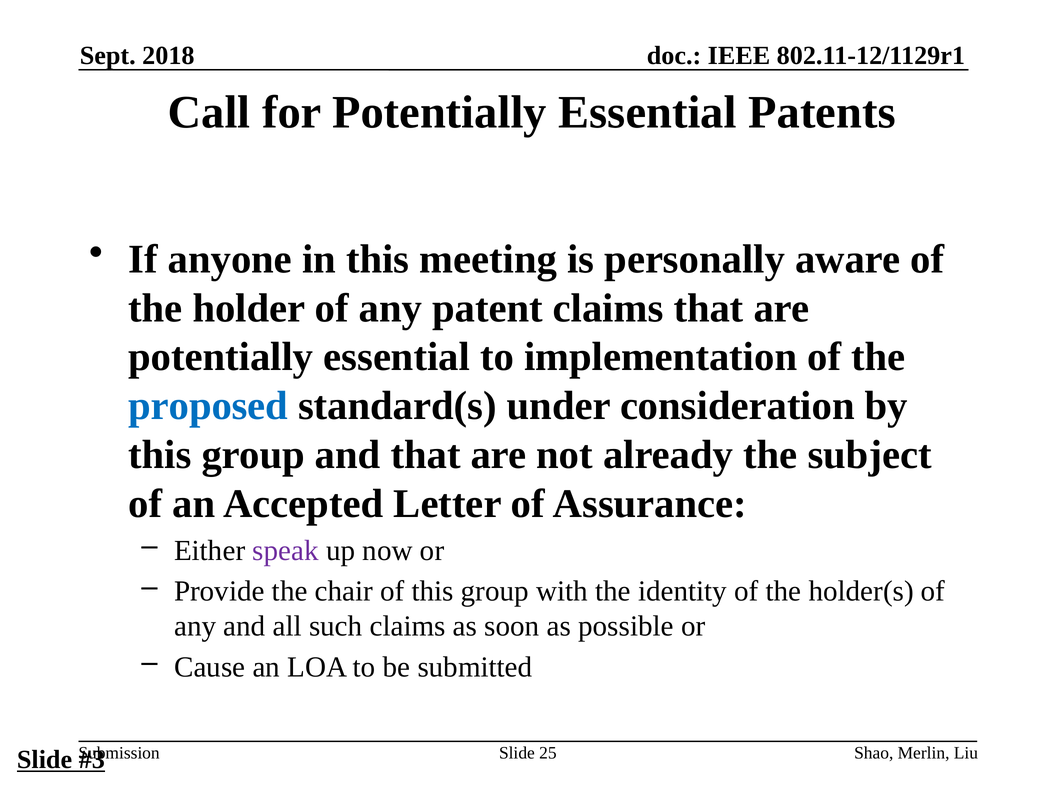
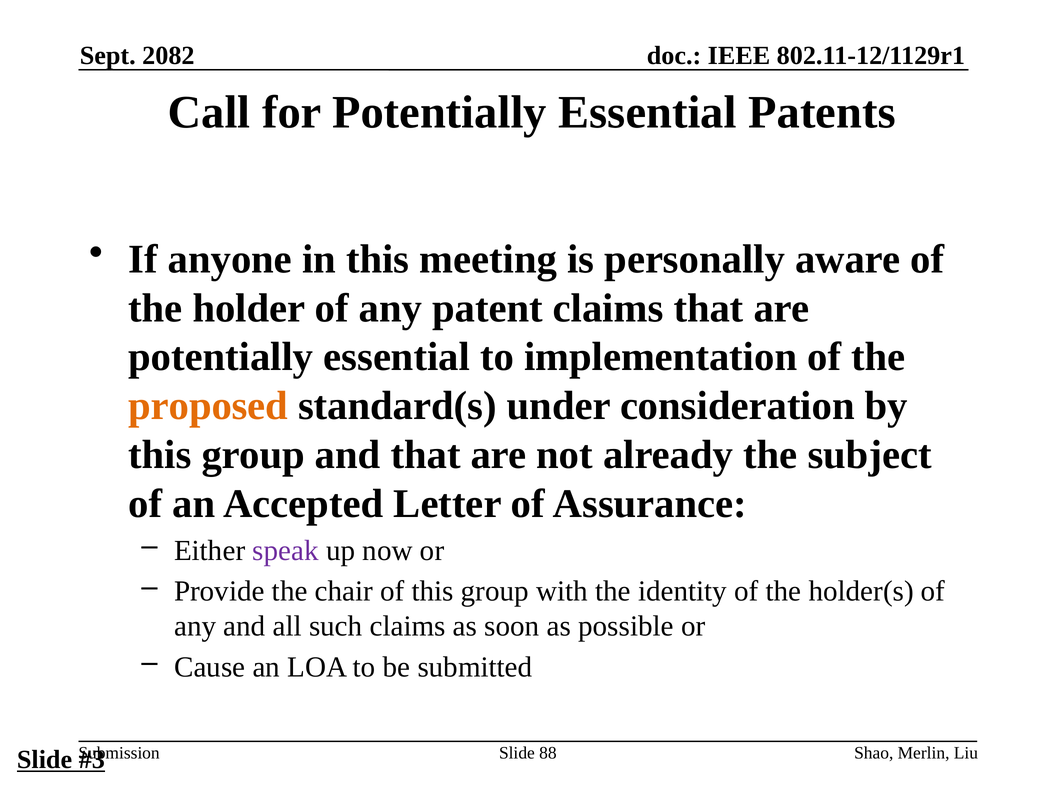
2018: 2018 -> 2082 (168, 56)
proposed colour: blue -> orange (208, 406)
25: 25 -> 88 (548, 753)
